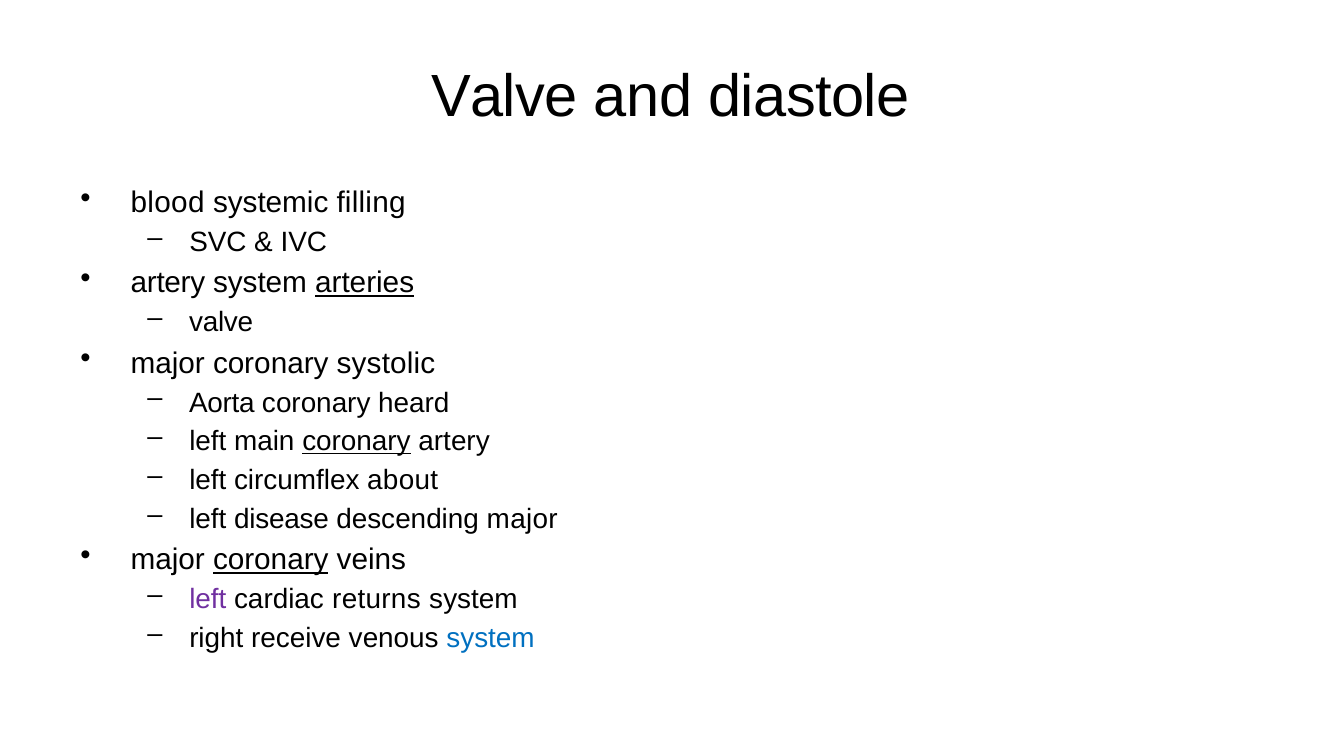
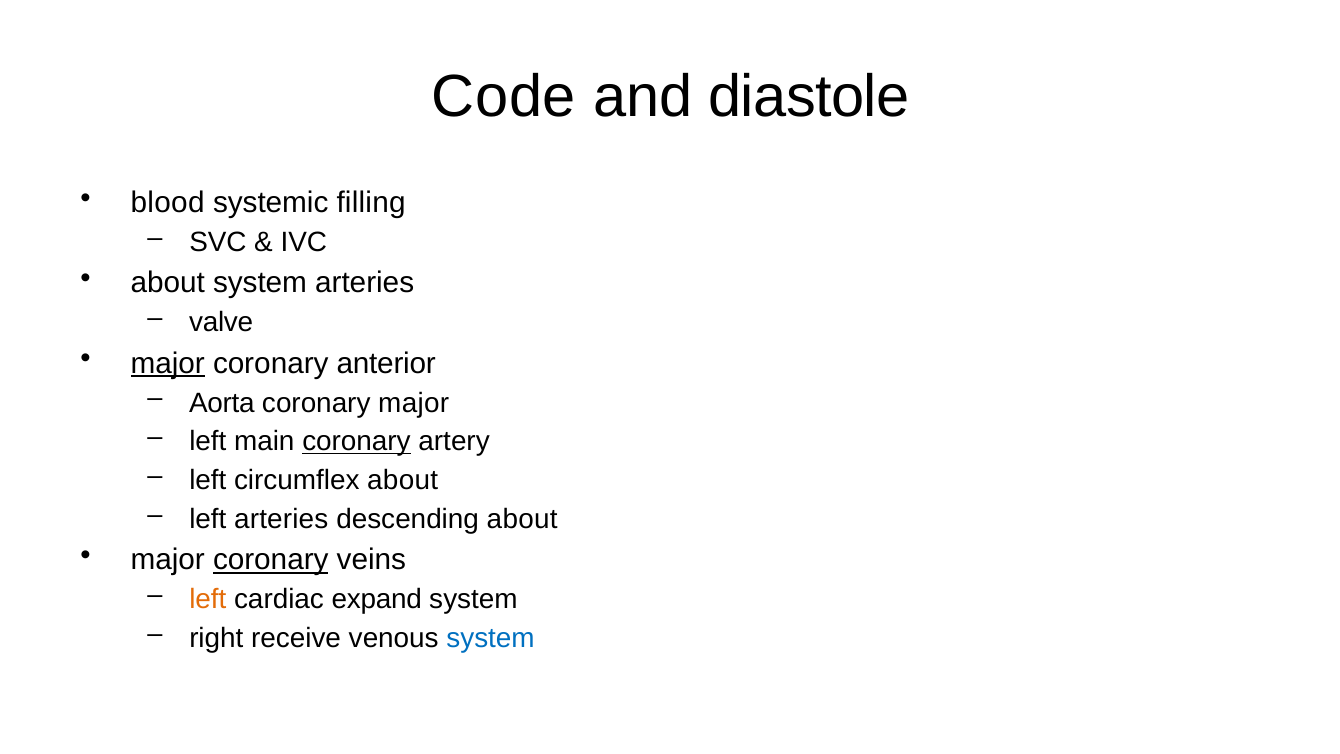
Valve: Valve -> Code (504, 97)
artery: artery -> about (168, 283)
arteries underline: present -> none (365, 283)
major underline: none -> present (168, 363)
systolic: systolic -> anterior (386, 363)
coronary heard: heard -> major (414, 403)
left disease: disease -> arteries (281, 519)
descending major: major -> about (522, 519)
left colour: purple -> orange (208, 600)
returns: returns -> expand (377, 600)
